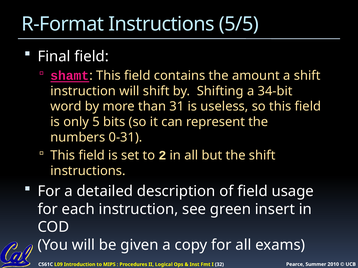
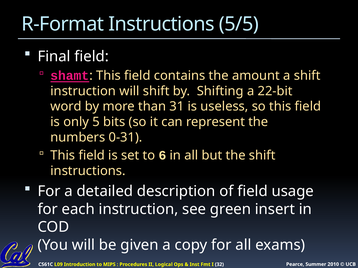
34-bit: 34-bit -> 22-bit (275, 91)
2: 2 -> 6 (162, 156)
